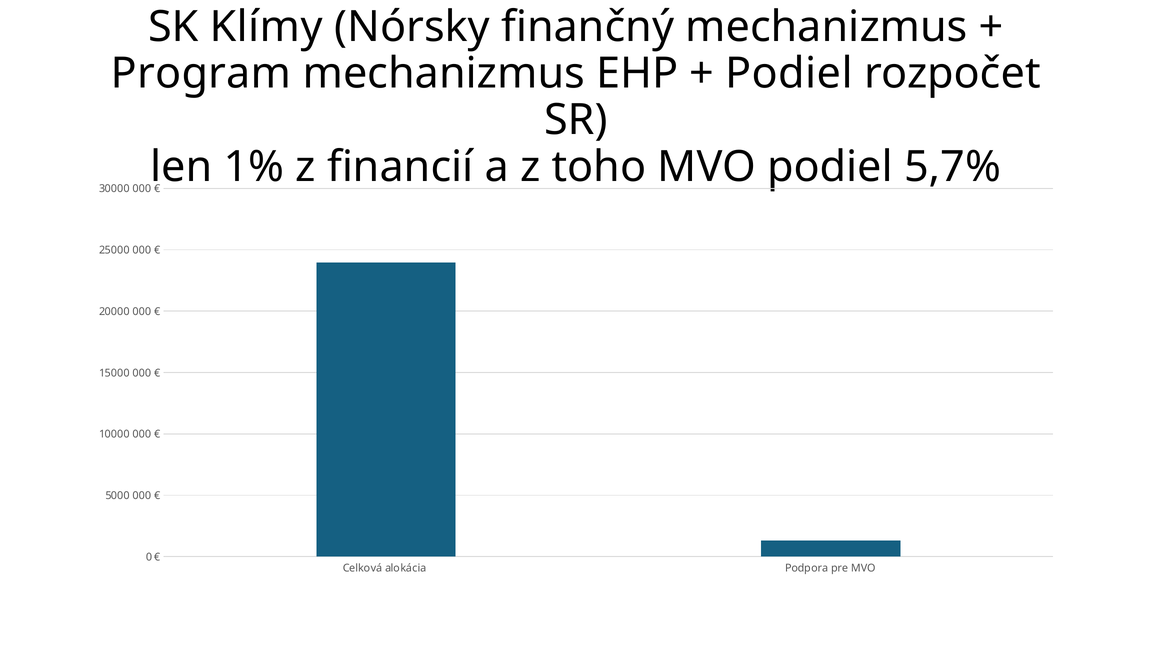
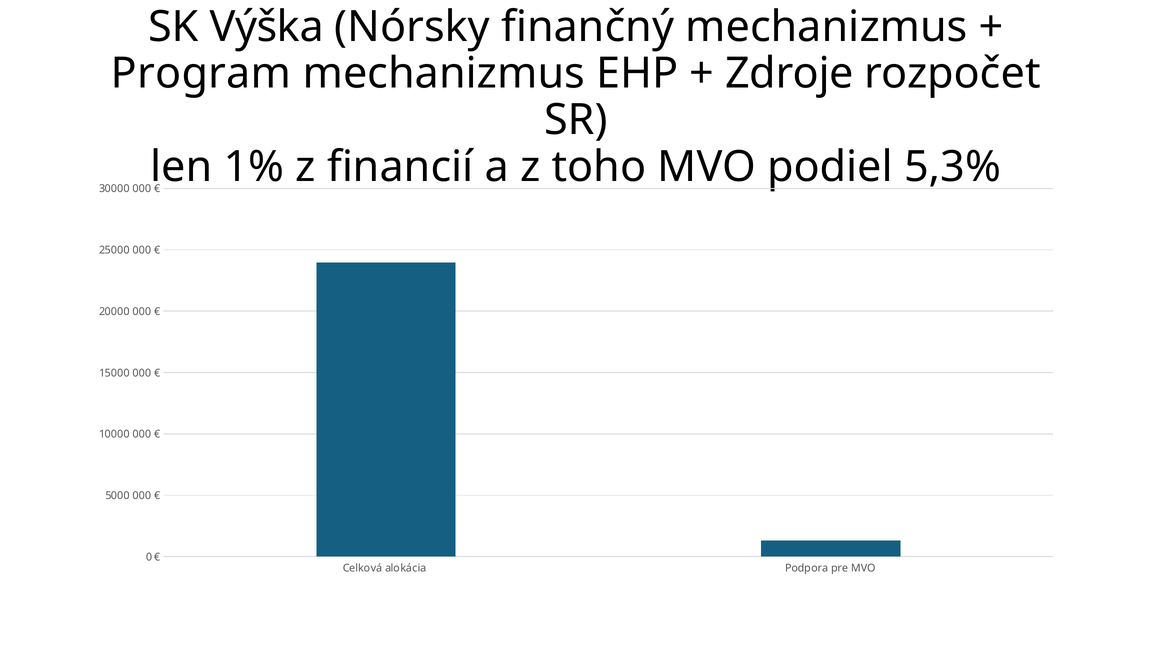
Klímy: Klímy -> Výška (267, 27)
Podiel: Podiel -> Zdroje (789, 73)
5,7%: 5,7% -> 5,3% (953, 167)
